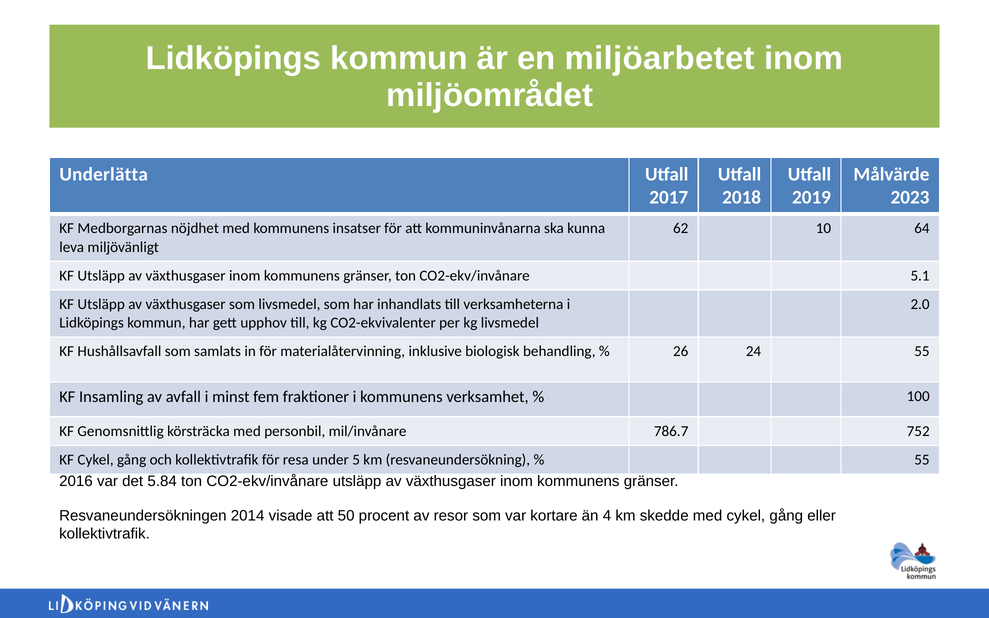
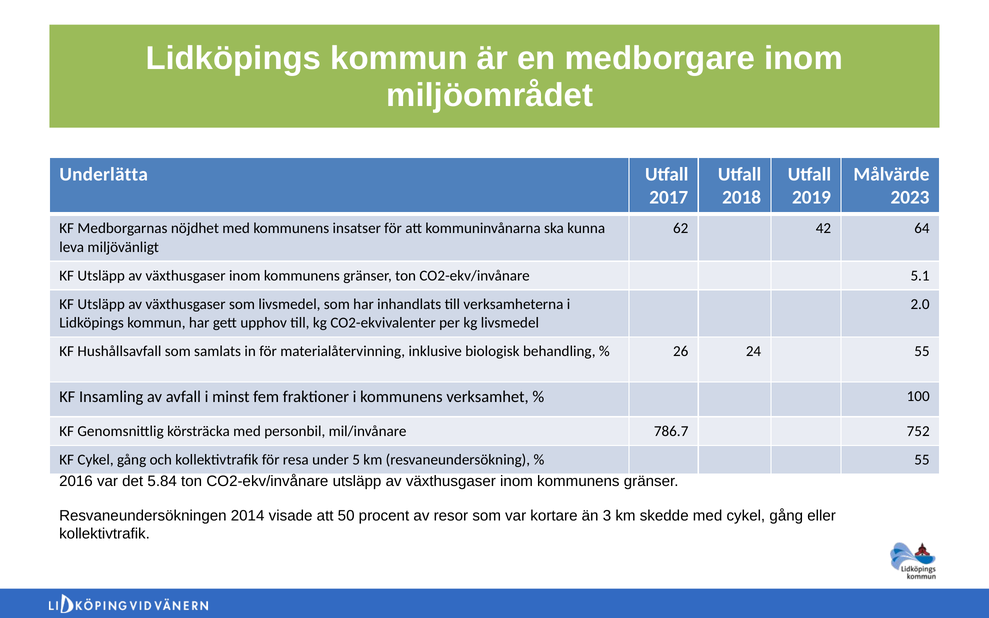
miljöarbetet: miljöarbetet -> medborgare (660, 58)
10: 10 -> 42 (823, 229)
4: 4 -> 3 (607, 516)
